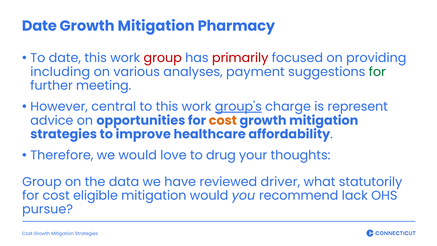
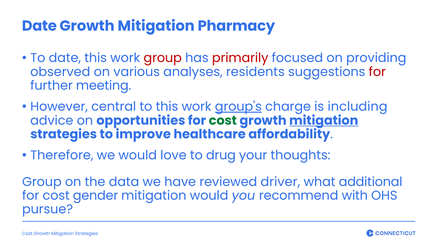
including: including -> observed (60, 72)
payment: payment -> residents (255, 72)
for colour: green -> red (377, 72)
represent: represent -> including (358, 107)
cost colour: orange -> green (223, 120)
mitigation underline: none -> present (324, 120)
statutorily: statutorily -> additional (371, 182)
eligible: eligible -> gender (96, 195)
lack: lack -> with (355, 195)
